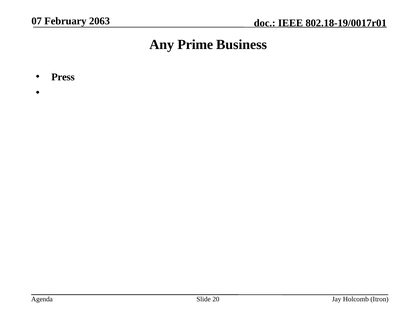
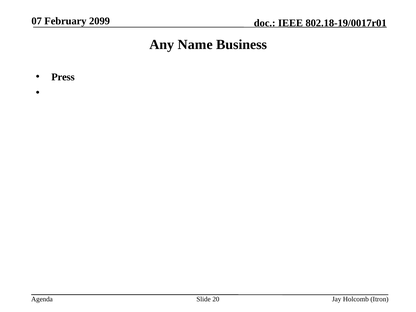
2063: 2063 -> 2099 (100, 21)
Prime: Prime -> Name (195, 45)
